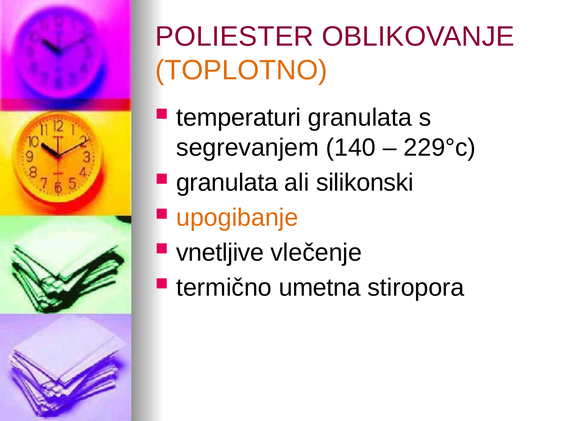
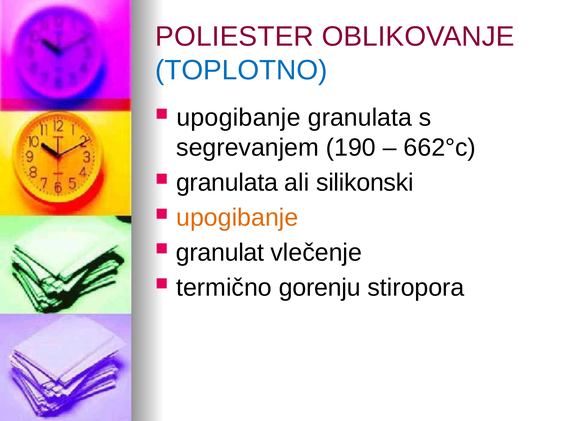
TOPLOTNO colour: orange -> blue (241, 70)
temperaturi: temperaturi -> upogibanje (238, 118)
140: 140 -> 190 (351, 148)
229°c: 229°c -> 662°c (440, 148)
vnetljive: vnetljive -> granulat (220, 252)
umetna: umetna -> gorenju (320, 287)
